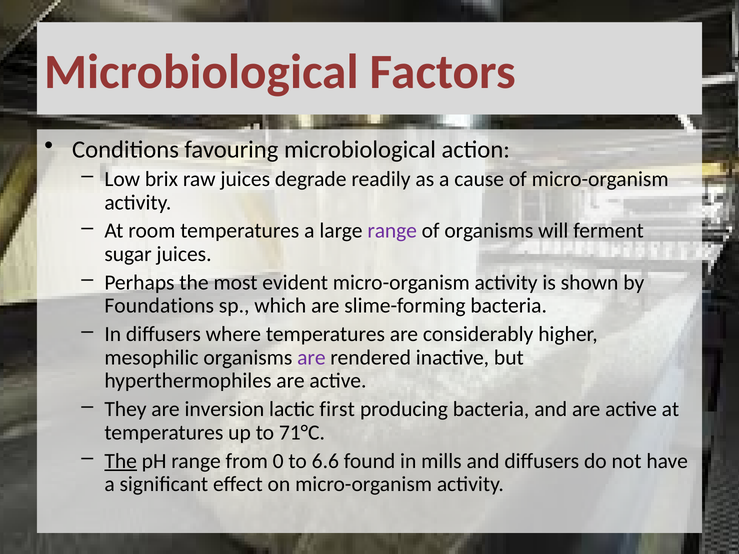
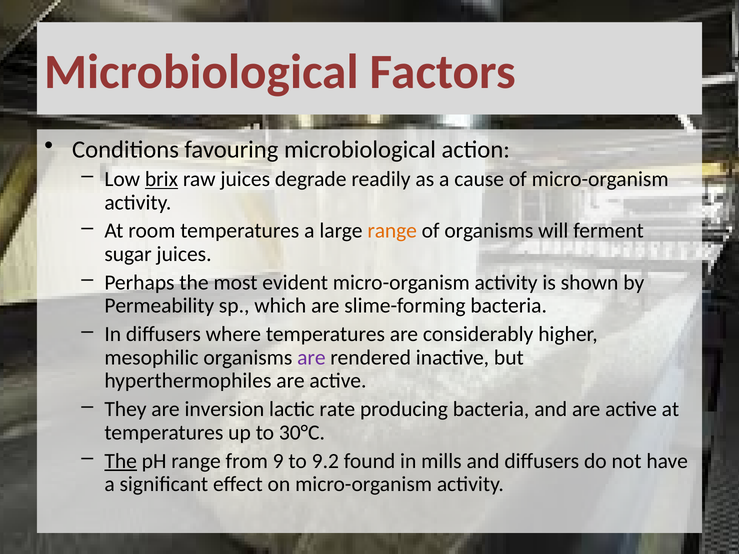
brix underline: none -> present (161, 179)
range colour: purple -> orange (392, 231)
Foundations: Foundations -> Permeability (159, 306)
first: first -> rate (337, 409)
71°C: 71°C -> 30°C (302, 433)
0: 0 -> 9 (278, 461)
6.6: 6.6 -> 9.2 (325, 461)
